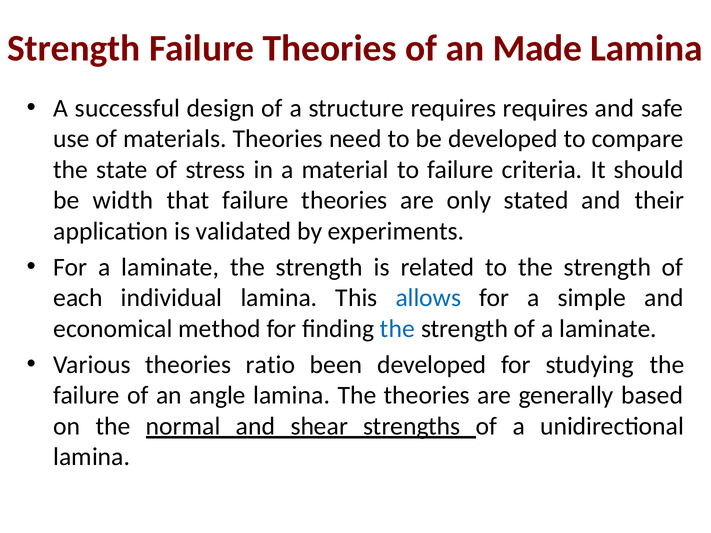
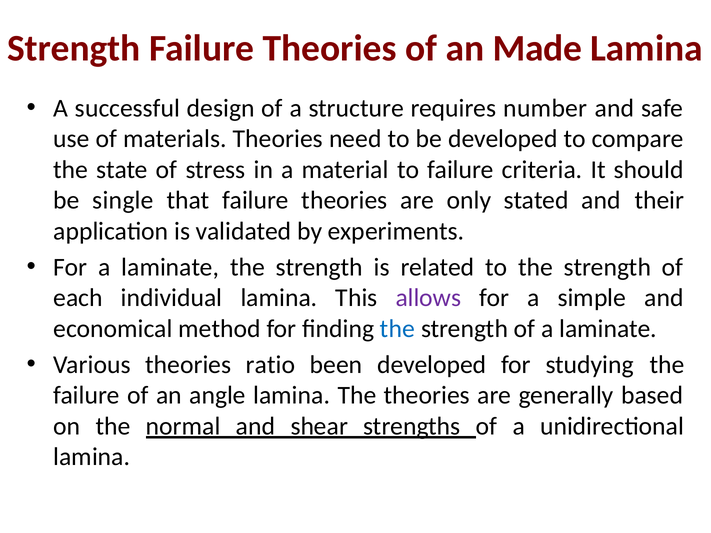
requires requires: requires -> number (545, 108)
width: width -> single (123, 201)
allows colour: blue -> purple (428, 298)
